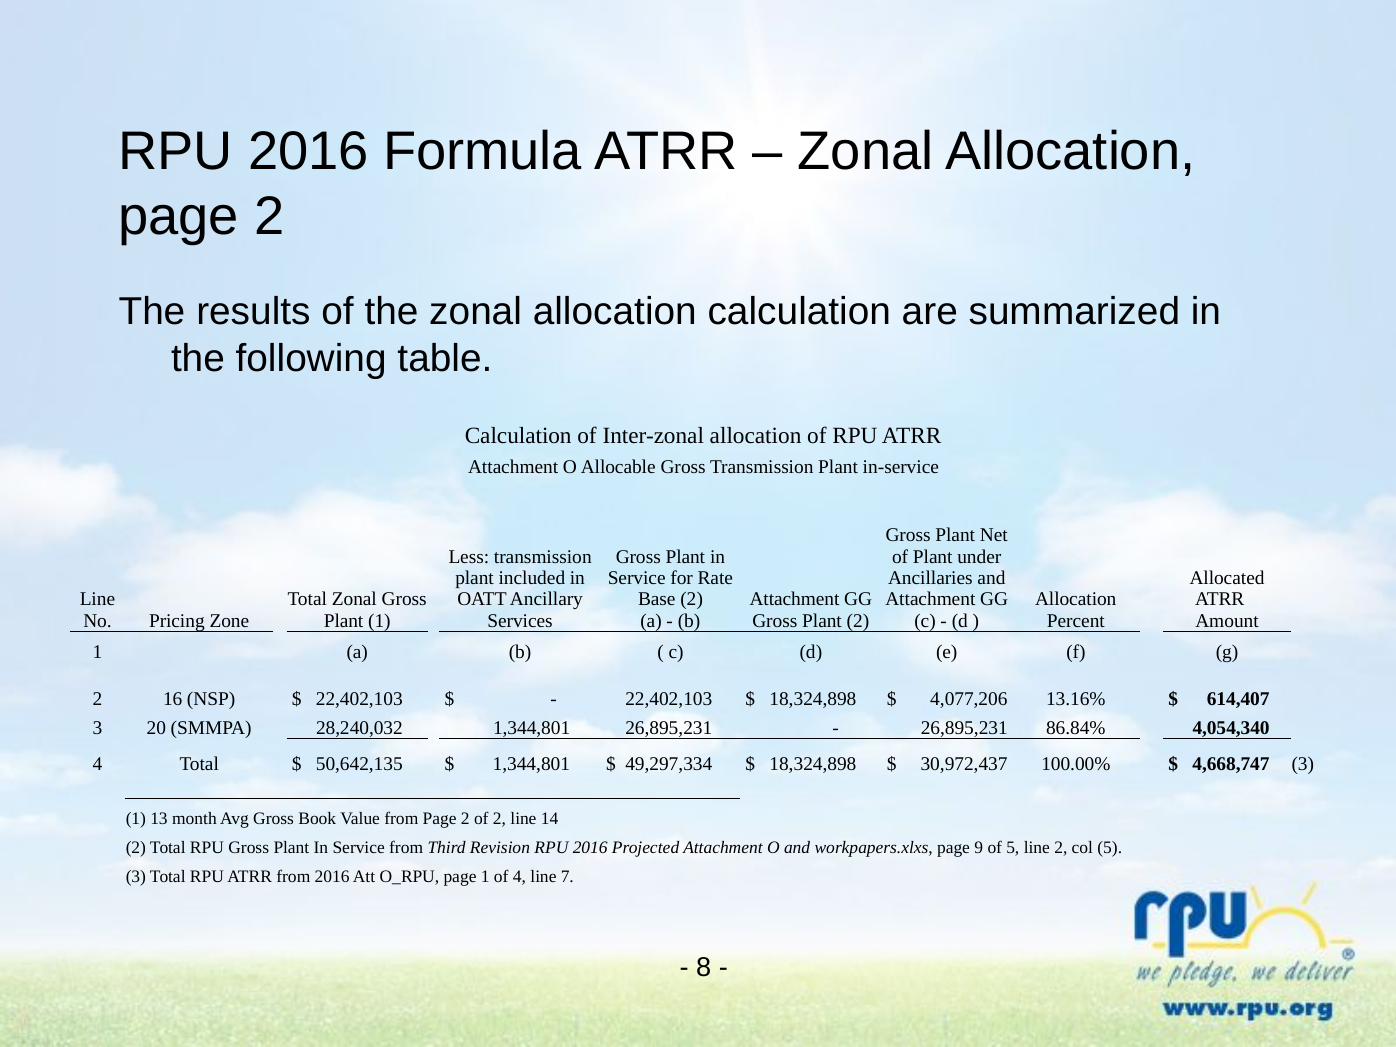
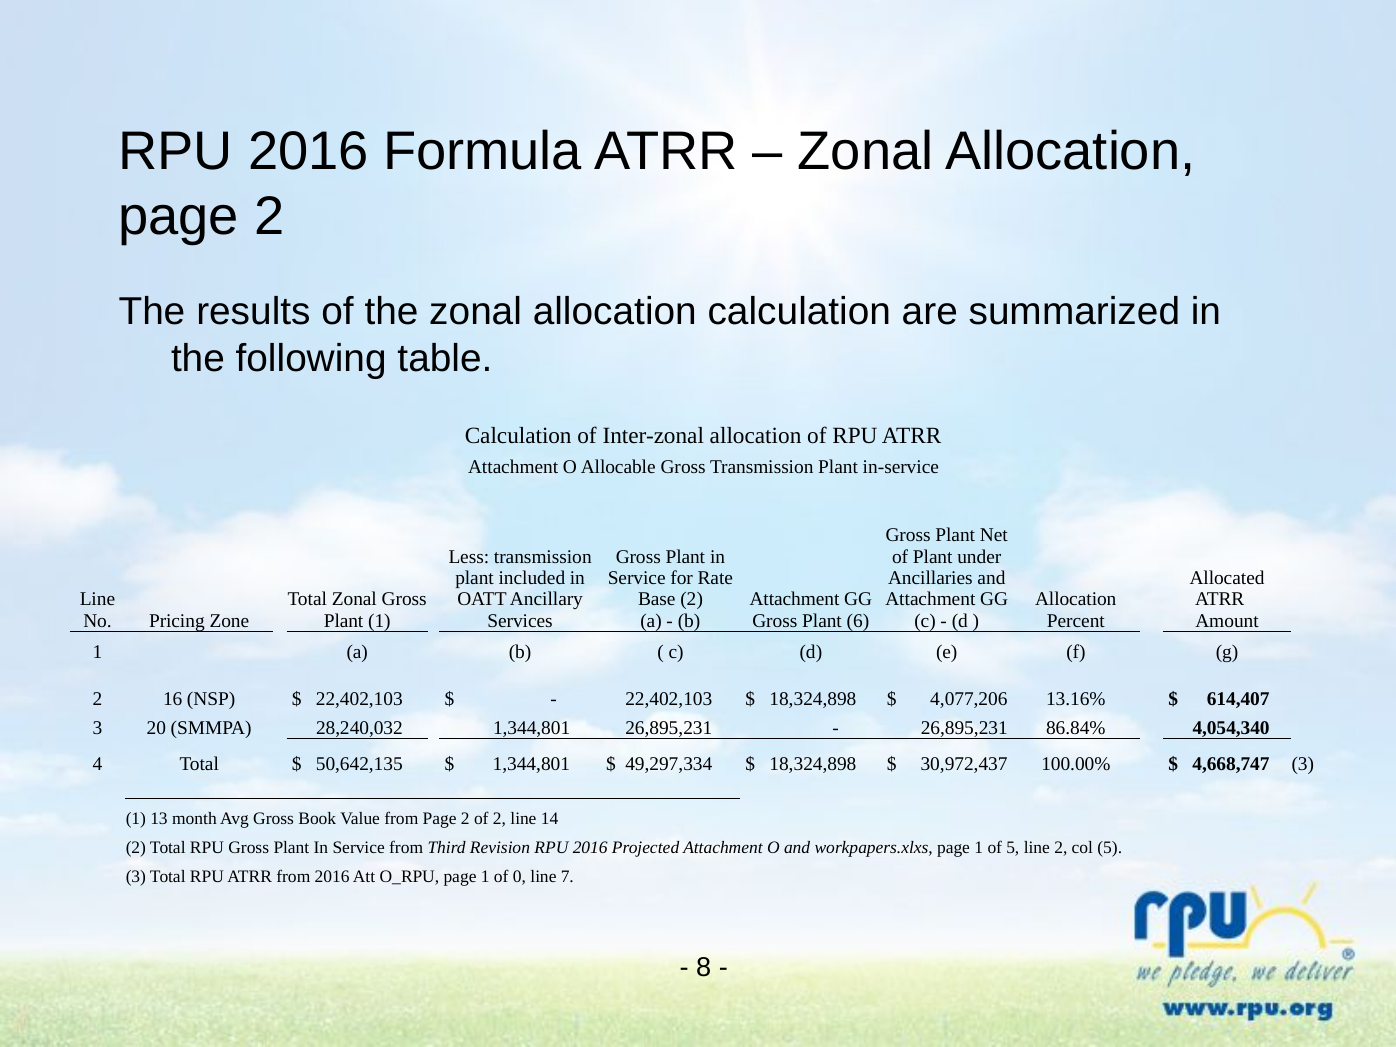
Plant 2: 2 -> 6 (858, 621)
workpapers.xlxs page 9: 9 -> 1 (979, 848)
of 4: 4 -> 0 (519, 877)
